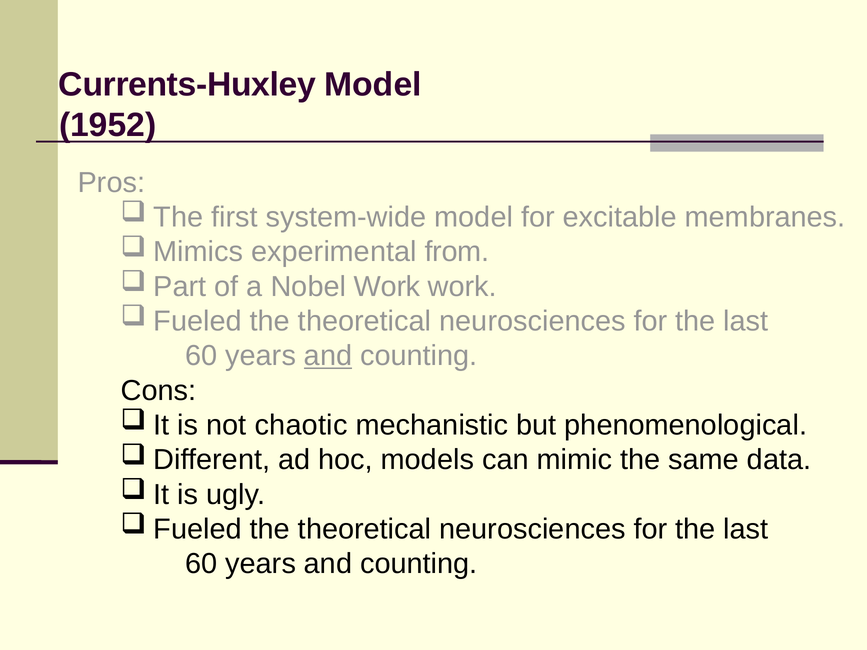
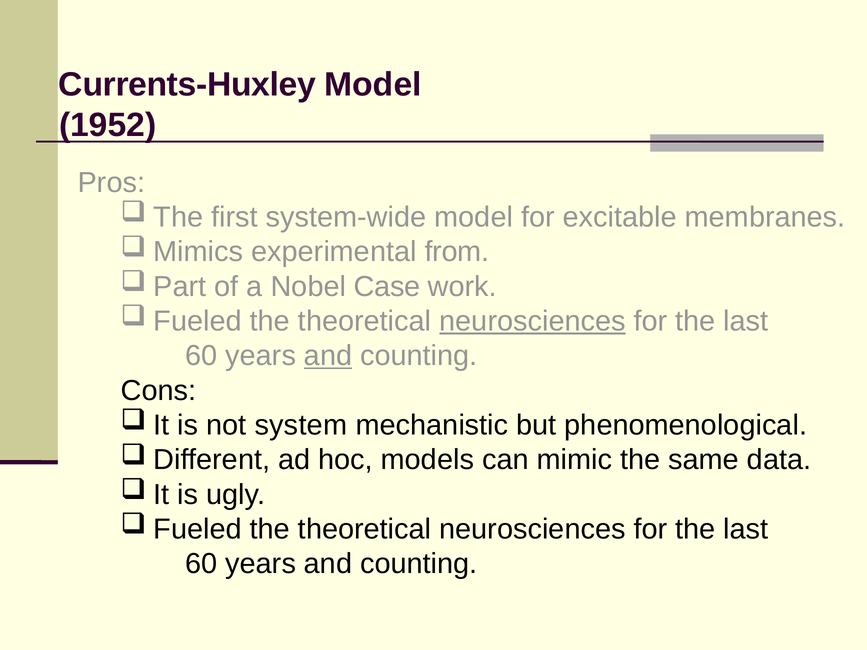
Nobel Work: Work -> Case (387, 287)
neurosciences underline: none -> present (532, 321)
chaotic: chaotic -> system (301, 425)
